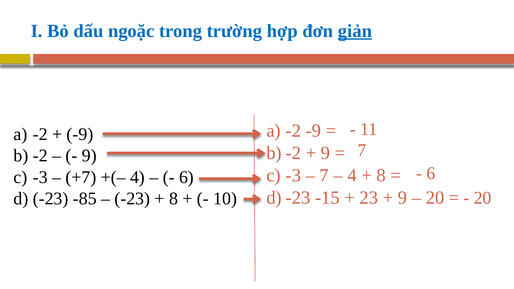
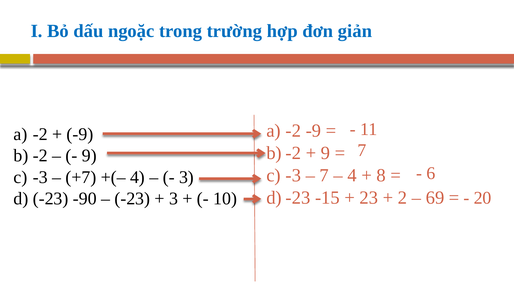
giản underline: present -> none (355, 31)
6: 6 -> 3 (186, 177)
9: 9 -> 2 (403, 198)
20: 20 -> 69 (435, 198)
-85: -85 -> -90 (85, 199)
8: 8 -> 3 (174, 199)
